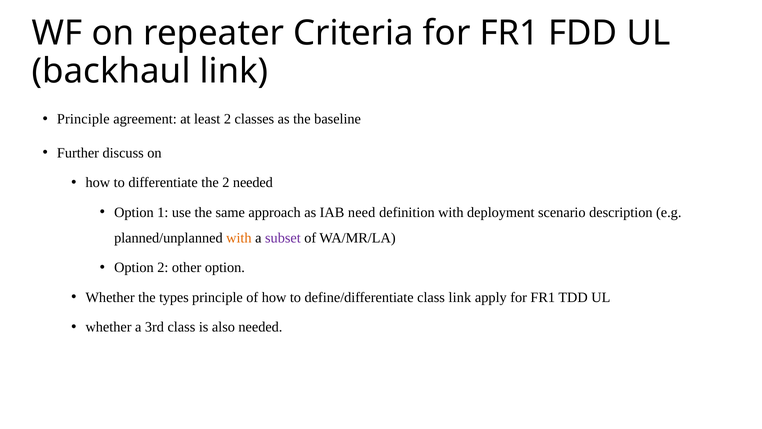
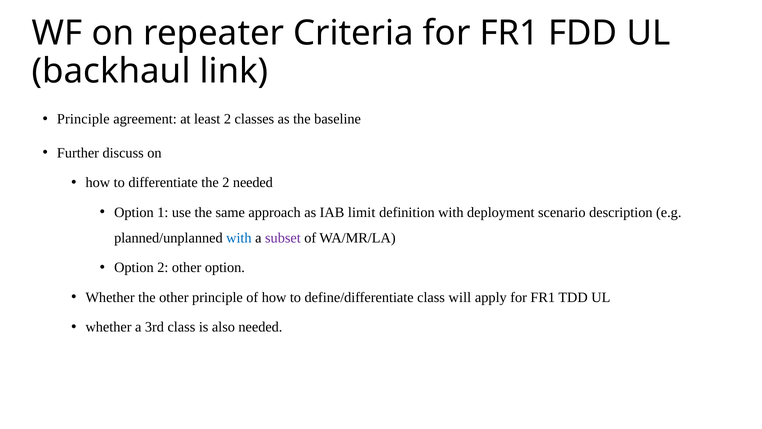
need: need -> limit (362, 212)
with colour: orange -> blue (239, 238)
the types: types -> other (174, 297)
class link: link -> will (460, 297)
